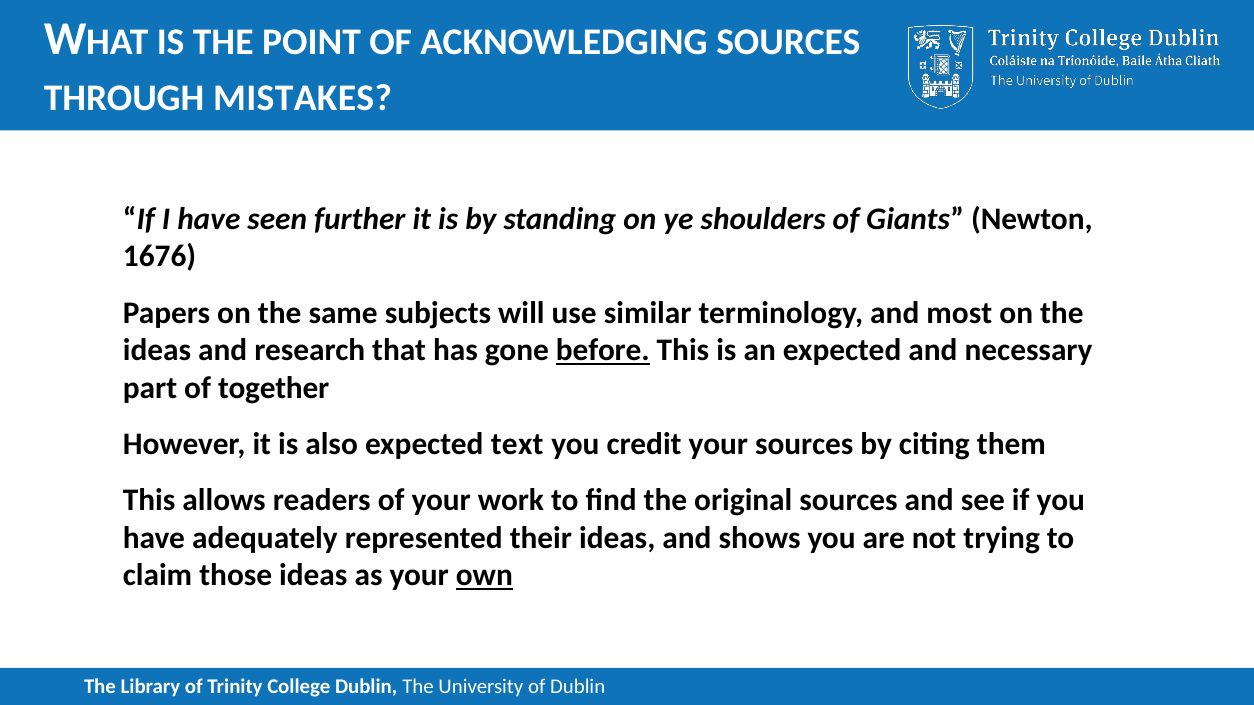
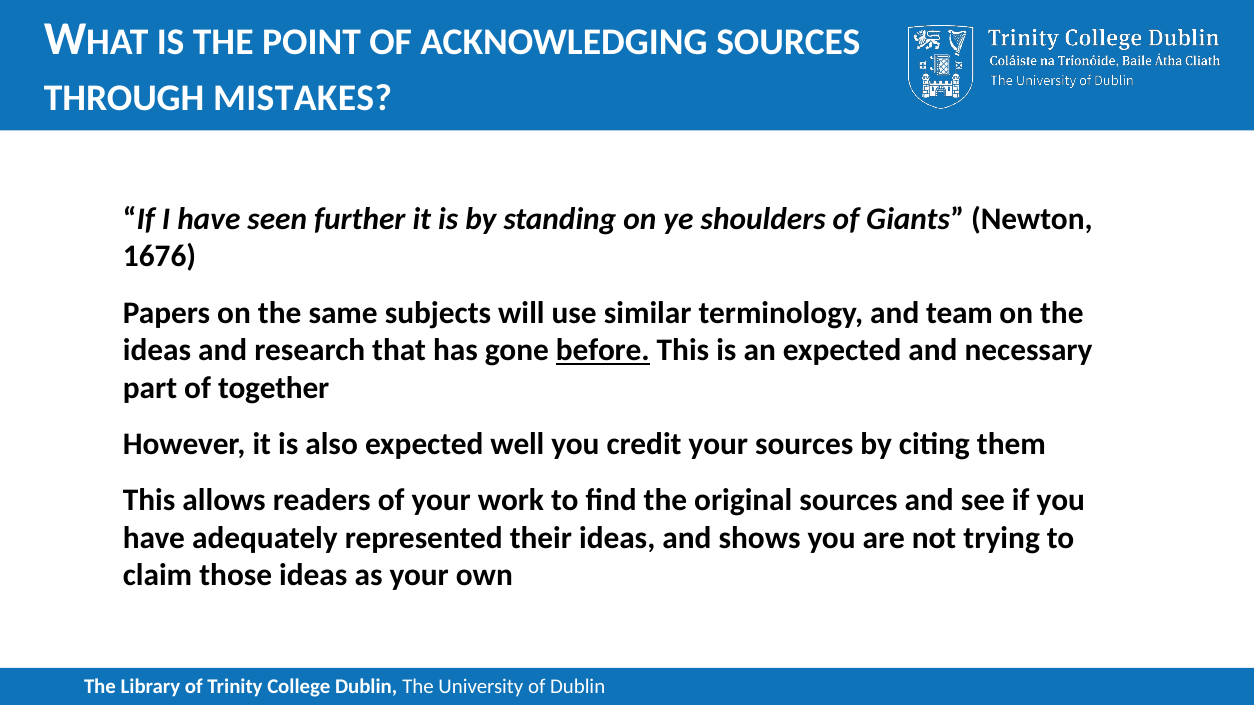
most: most -> team (960, 313)
text: text -> well (517, 444)
own underline: present -> none (484, 576)
